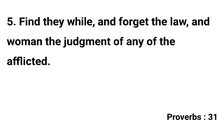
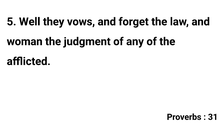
Find: Find -> Well (30, 22)
while: while -> vows (81, 22)
